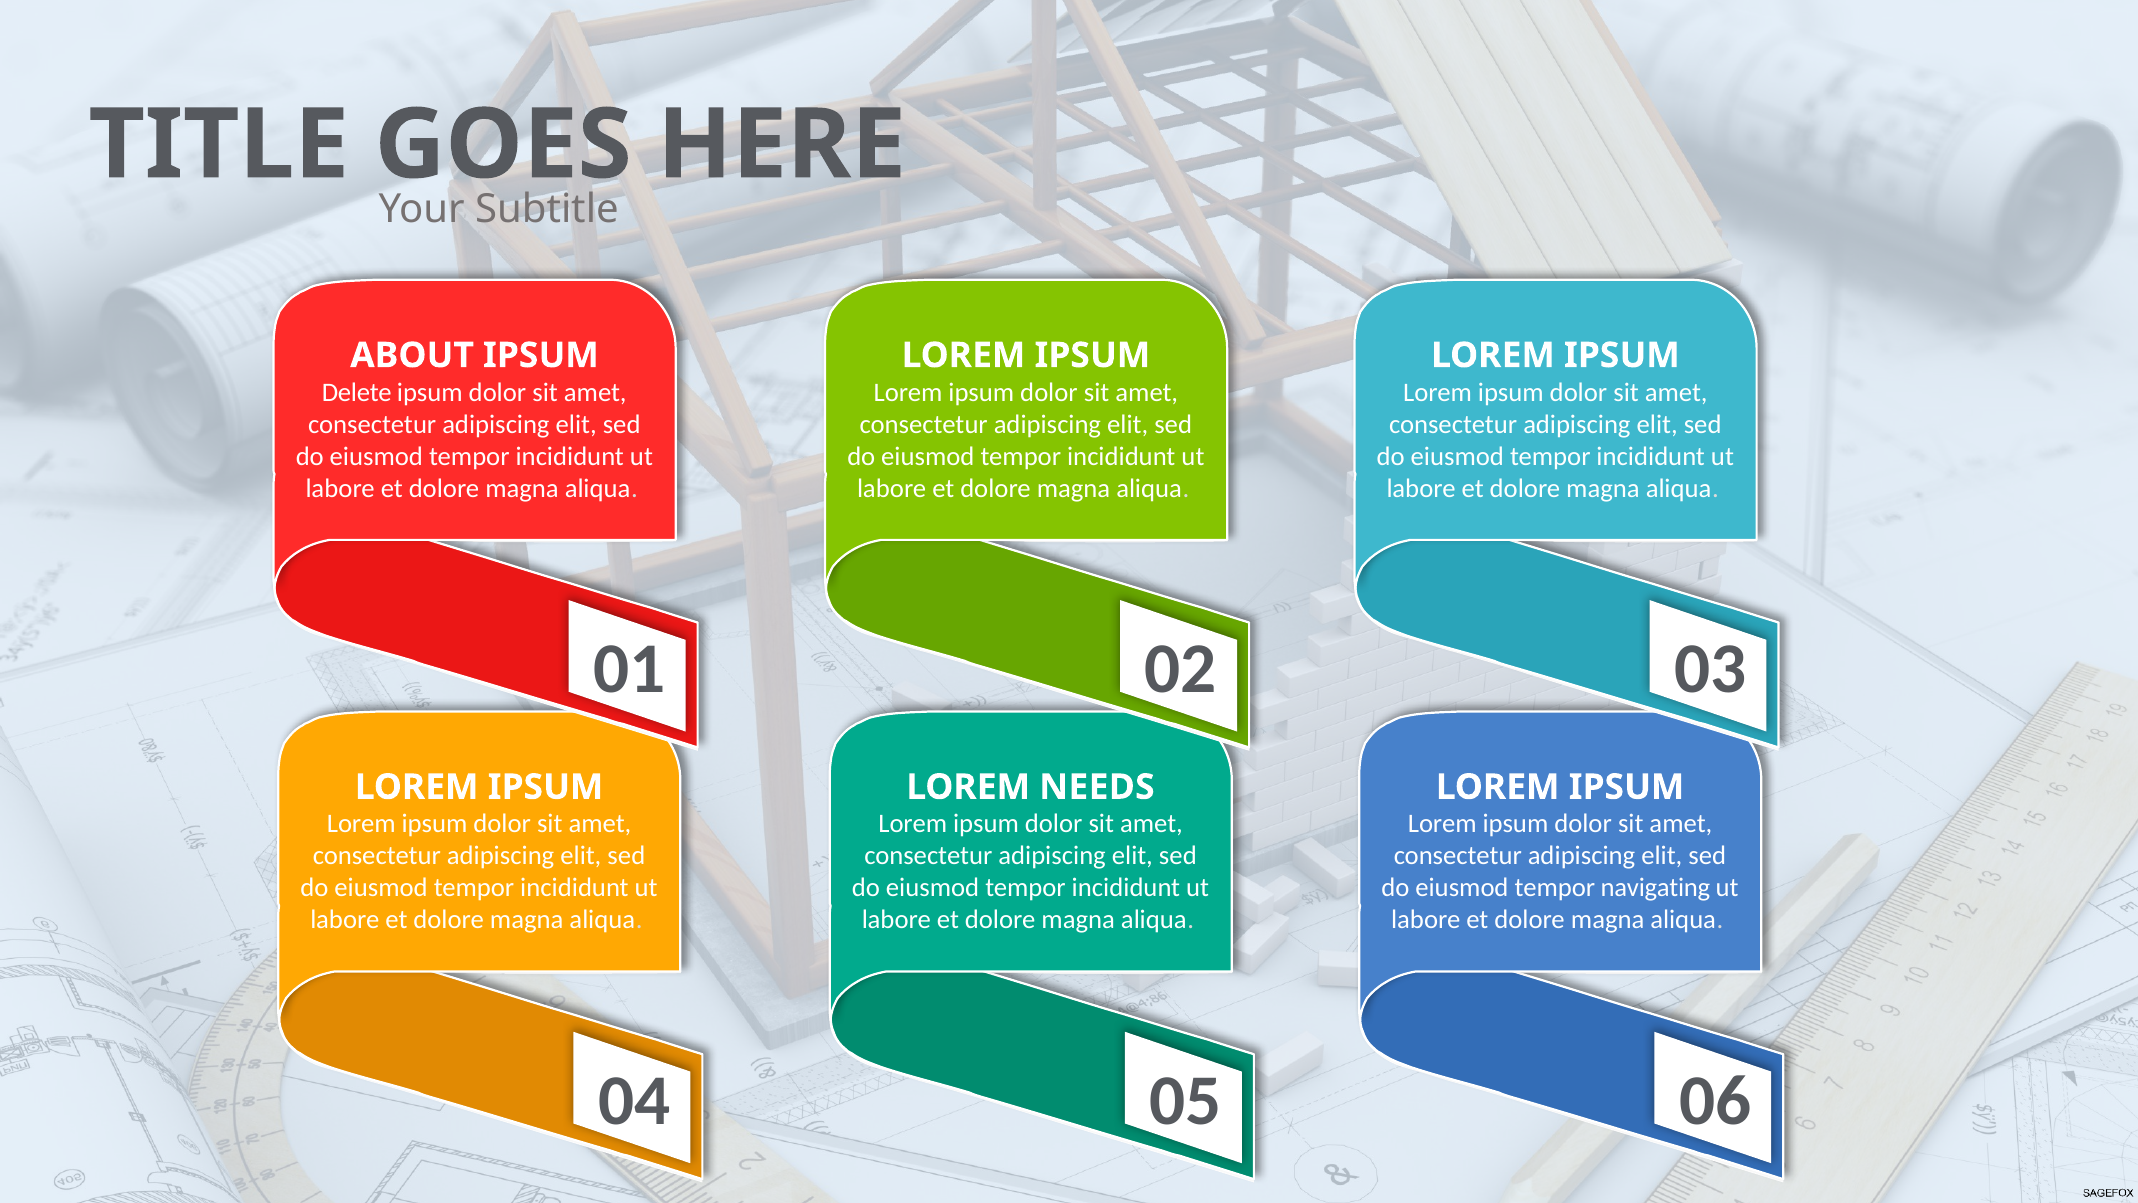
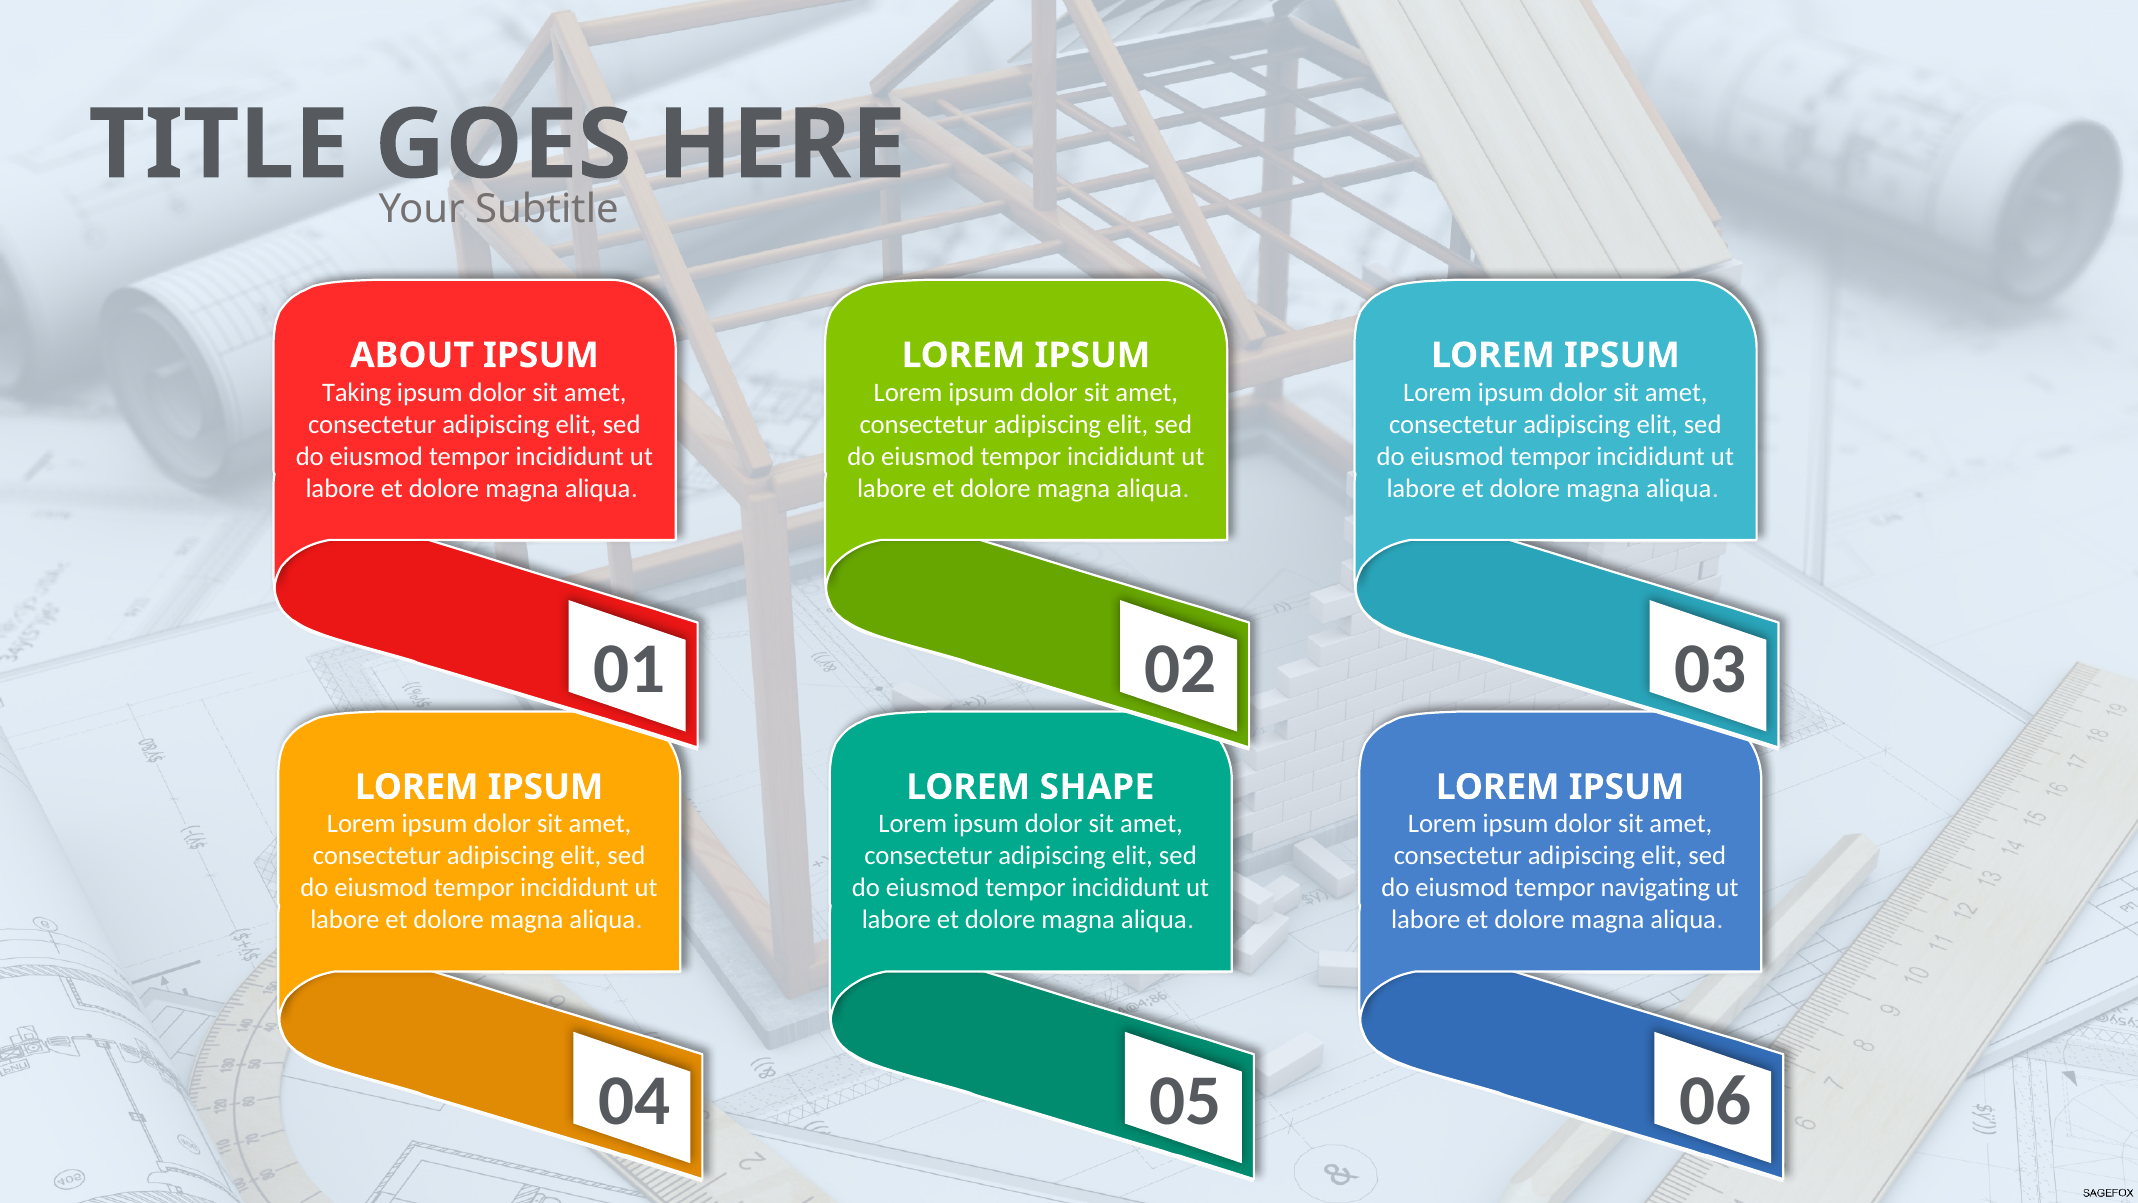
Delete: Delete -> Taking (357, 392)
NEEDS: NEEDS -> SHAPE (1097, 787)
